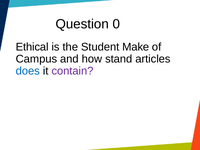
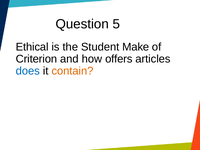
0: 0 -> 5 (116, 24)
Campus: Campus -> Criterion (36, 59)
stand: stand -> offers (119, 59)
contain colour: purple -> orange (72, 71)
